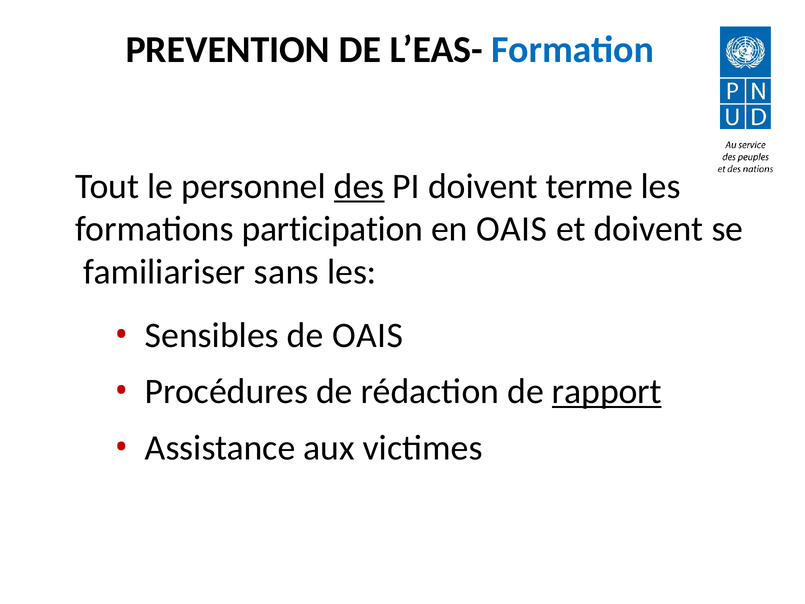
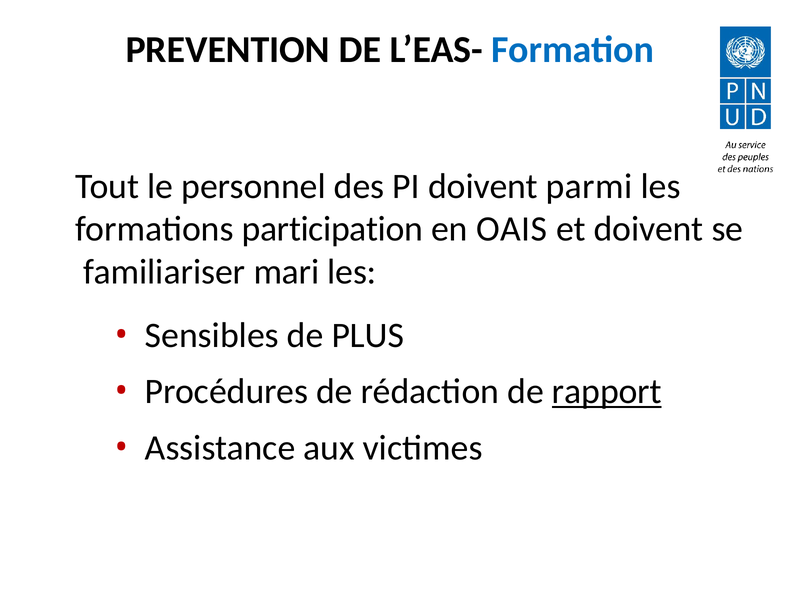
des underline: present -> none (359, 186)
terme: terme -> parmi (589, 186)
sans: sans -> mari (286, 272)
de OAIS: OAIS -> PLUS (368, 335)
